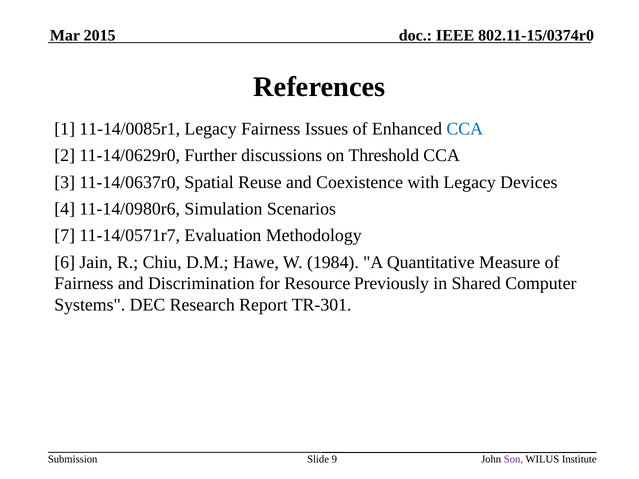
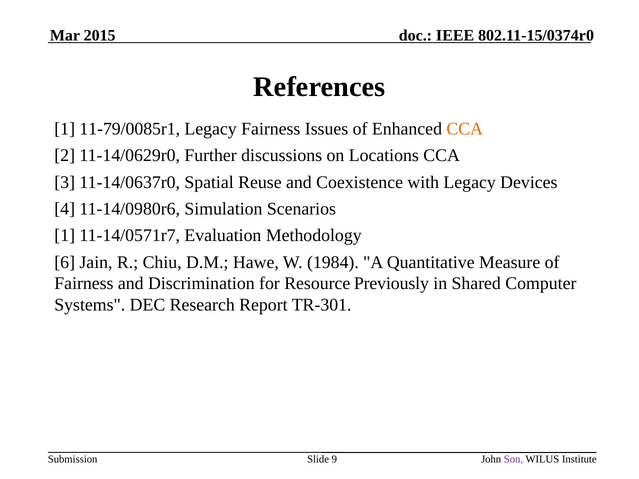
11-14/0085r1: 11-14/0085r1 -> 11-79/0085r1 (130, 129)
CCA colour: blue -> orange (465, 129)
Threshold: Threshold -> Locations (384, 156)
7: 7 -> 1 (65, 236)
